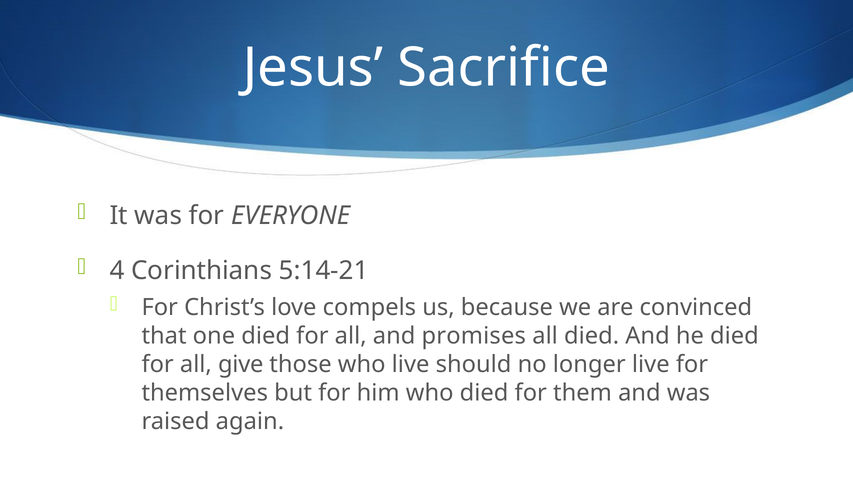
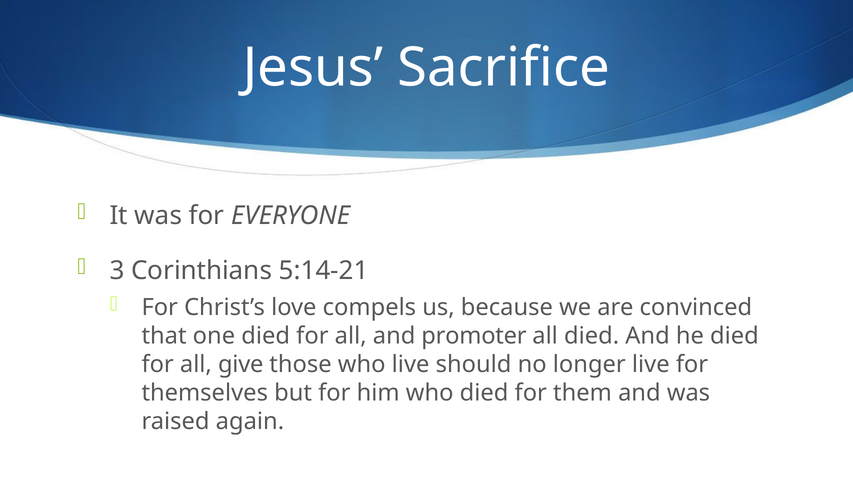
4: 4 -> 3 (117, 271)
promises: promises -> promoter (474, 336)
